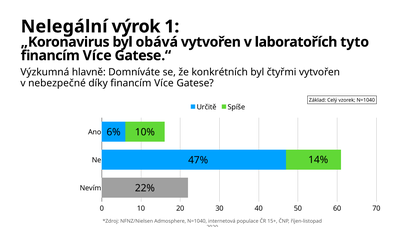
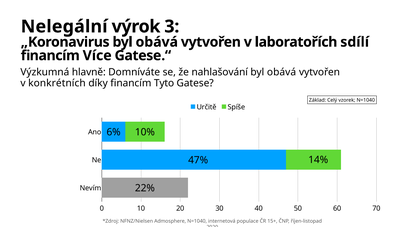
1: 1 -> 3 (172, 26)
tyto: tyto -> sdílí (355, 42)
konkrétních: konkrétních -> nahlašování (220, 72)
čtyřmi: čtyřmi -> obává (282, 72)
nebezpečné: nebezpečné -> konkrétních (57, 83)
díky financím Více: Více -> Tyto (164, 83)
